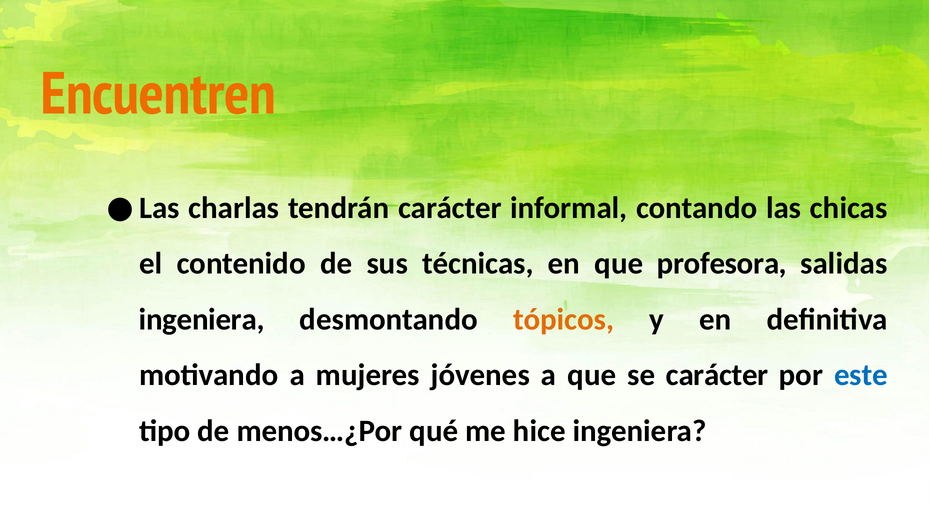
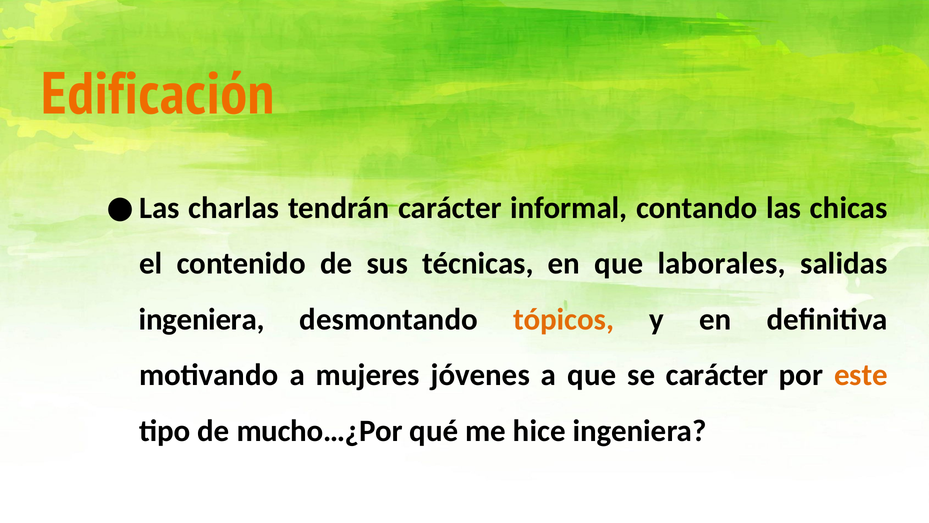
Encuentren: Encuentren -> Edificación (158, 94)
profesora: profesora -> laborales (722, 263)
este colour: blue -> orange (861, 375)
menos…¿Por: menos…¿Por -> mucho…¿Por (320, 431)
